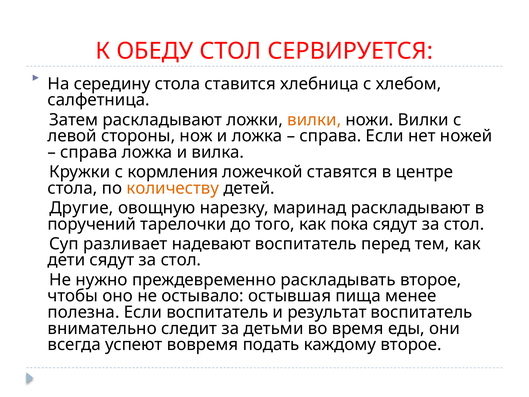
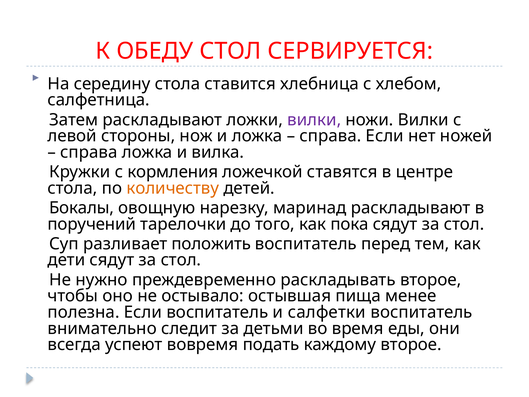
вилки colour: orange -> purple (314, 120)
Другие: Другие -> Бокалы (82, 208)
надевают: надевают -> положить (211, 244)
результат: результат -> салфетки (327, 312)
